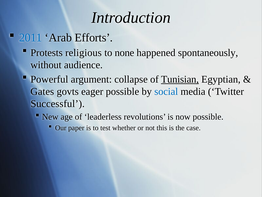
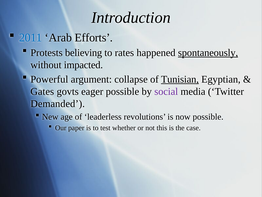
religious: religious -> believing (84, 53)
none: none -> rates (124, 53)
spontaneously underline: none -> present (208, 53)
audience: audience -> impacted (83, 65)
social colour: blue -> purple (166, 91)
Successful: Successful -> Demanded (58, 104)
